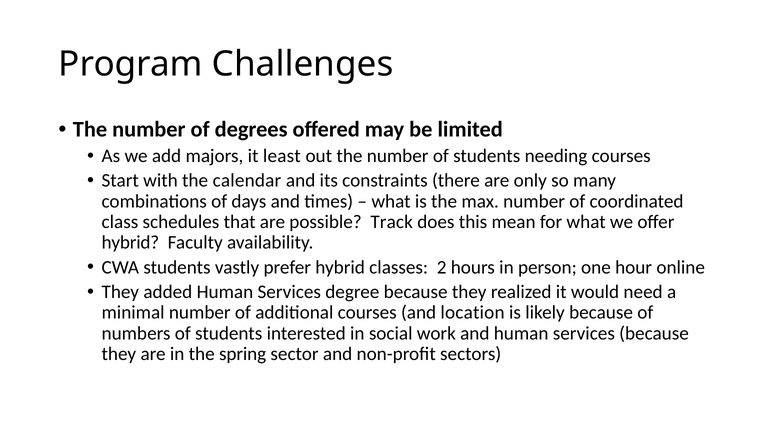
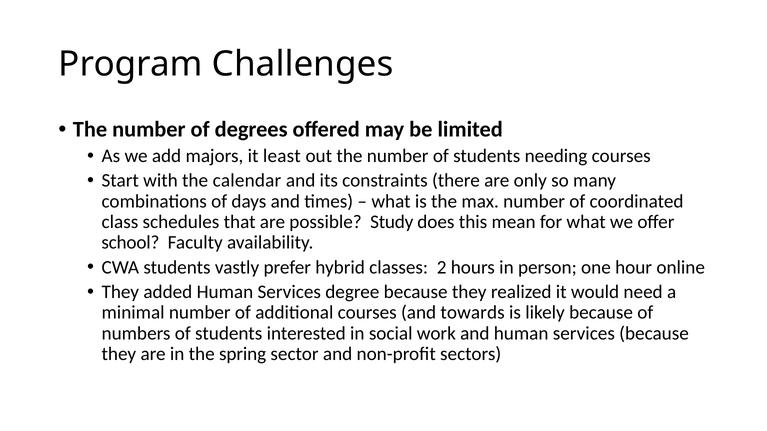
Track: Track -> Study (392, 222)
hybrid: hybrid -> school (130, 243)
location: location -> towards (473, 313)
